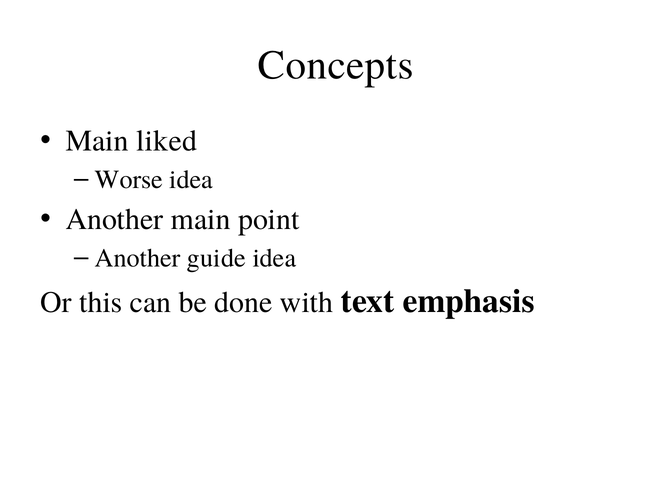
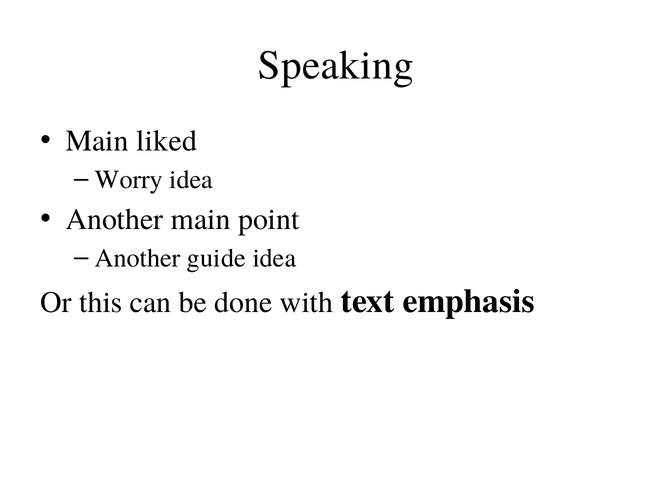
Concepts: Concepts -> Speaking (336, 65)
Worse: Worse -> Worry (129, 180)
